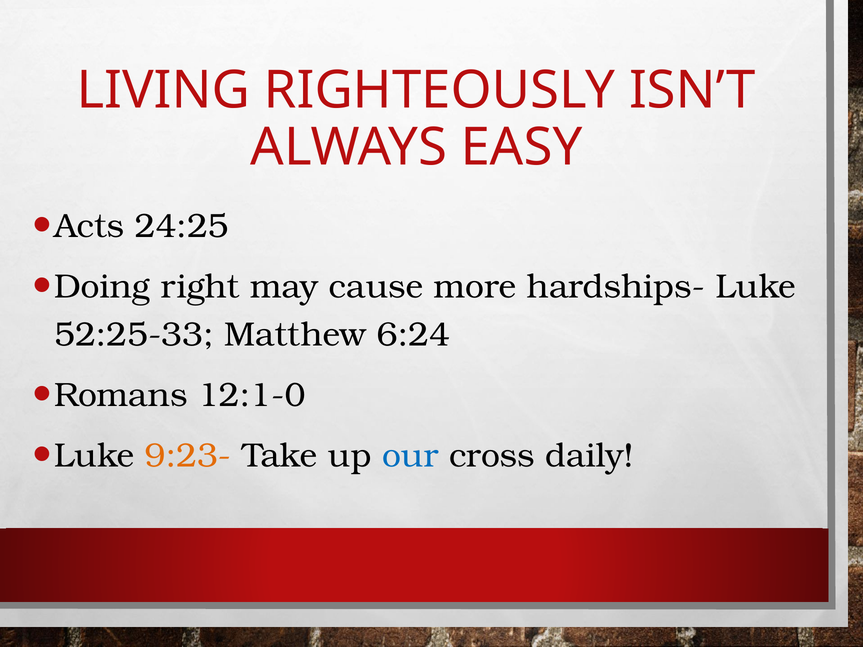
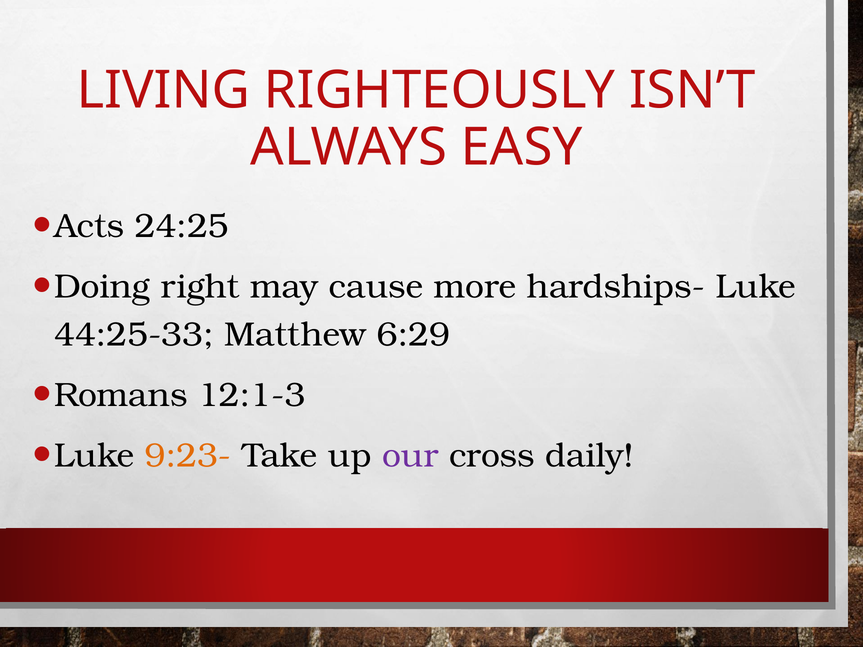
52:25-33: 52:25-33 -> 44:25-33 (134, 335)
6:24: 6:24 -> 6:29 (413, 335)
12:1-0: 12:1-0 -> 12:1-3 (252, 395)
our colour: blue -> purple (410, 456)
